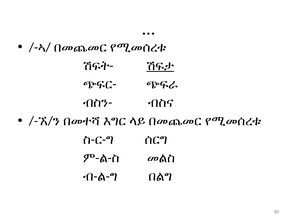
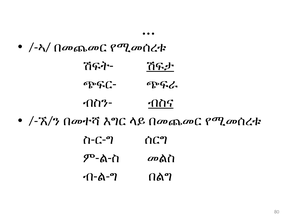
ብስና underline: none -> present (161, 103)
